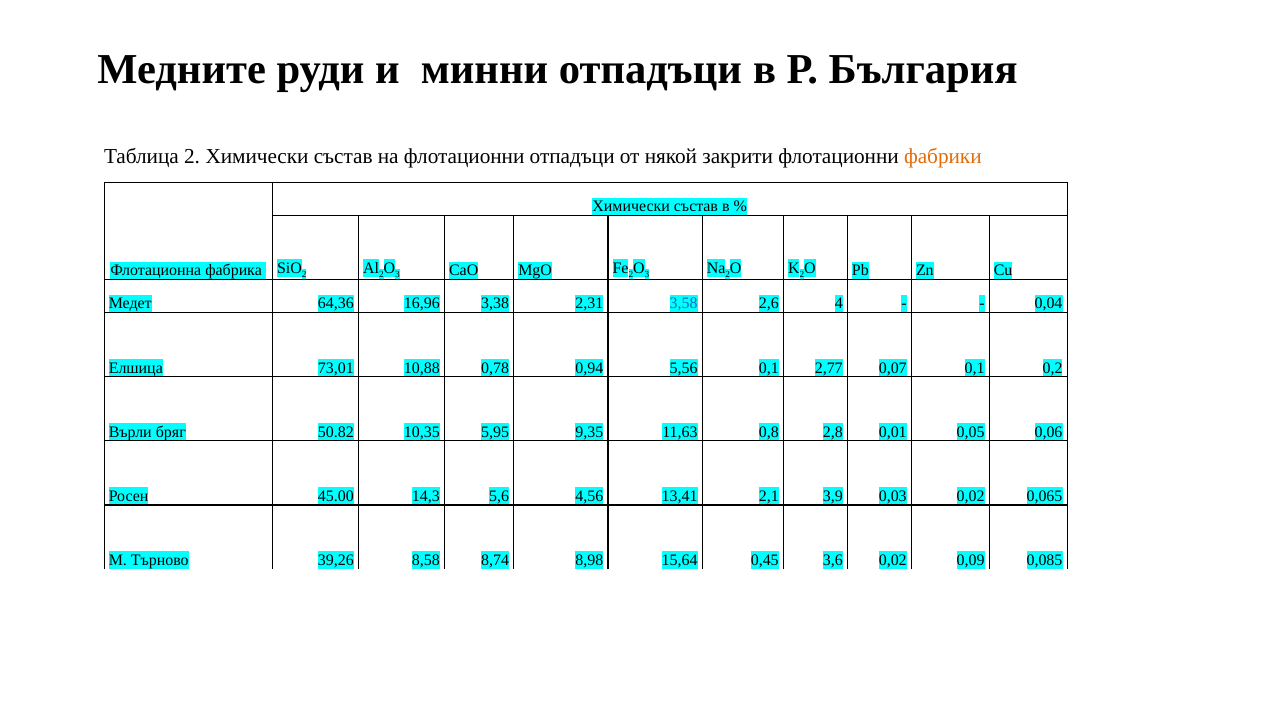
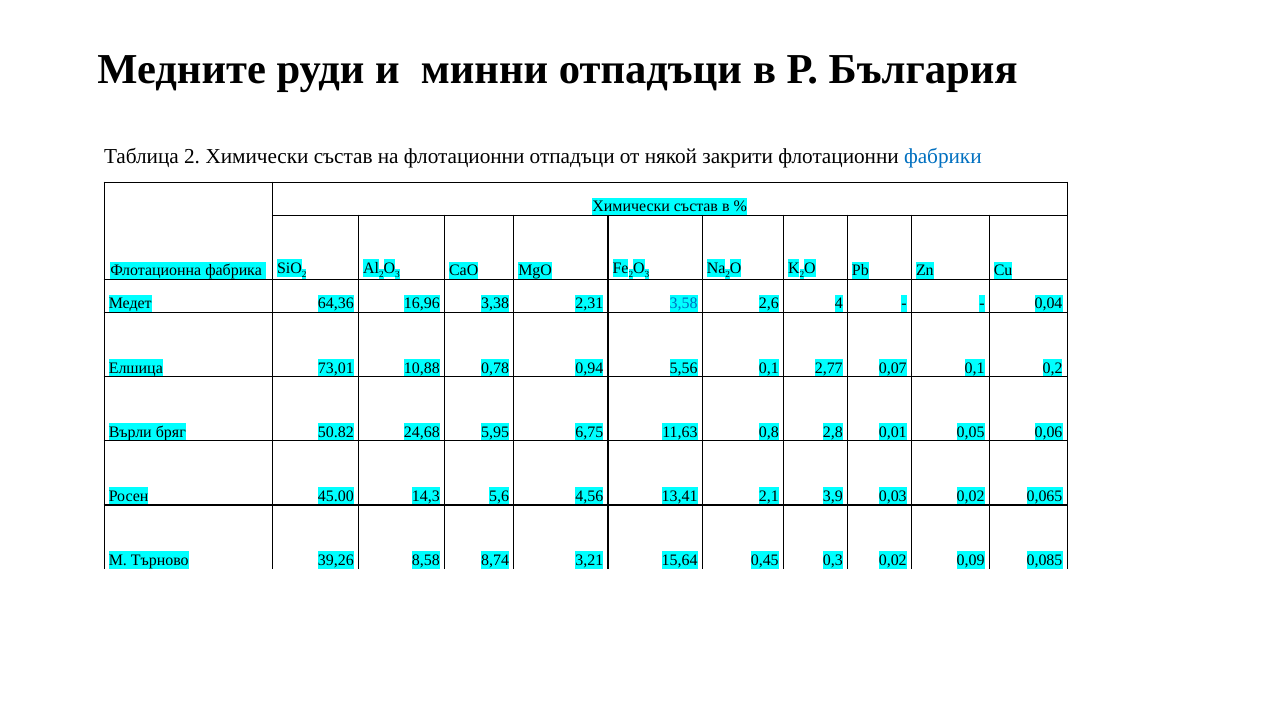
фабрики colour: orange -> blue (943, 156)
10,35: 10,35 -> 24,68 (422, 432)
9,35: 9,35 -> 6,75 (589, 432)
8,98: 8,98 -> 3,21 (589, 560)
3,6: 3,6 -> 0,3 (833, 560)
